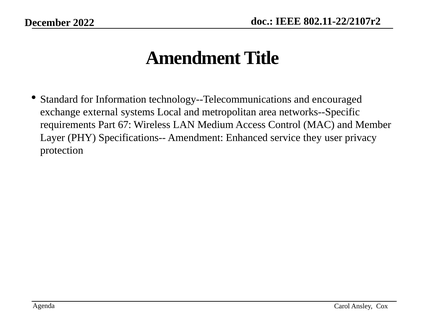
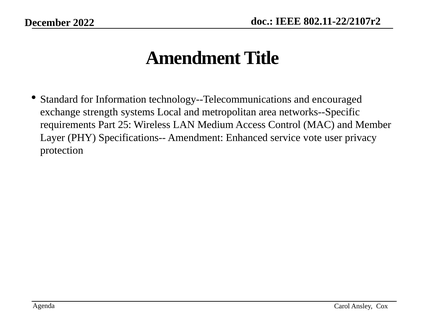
external: external -> strength (101, 112)
67: 67 -> 25 (125, 125)
they: they -> vote (312, 137)
